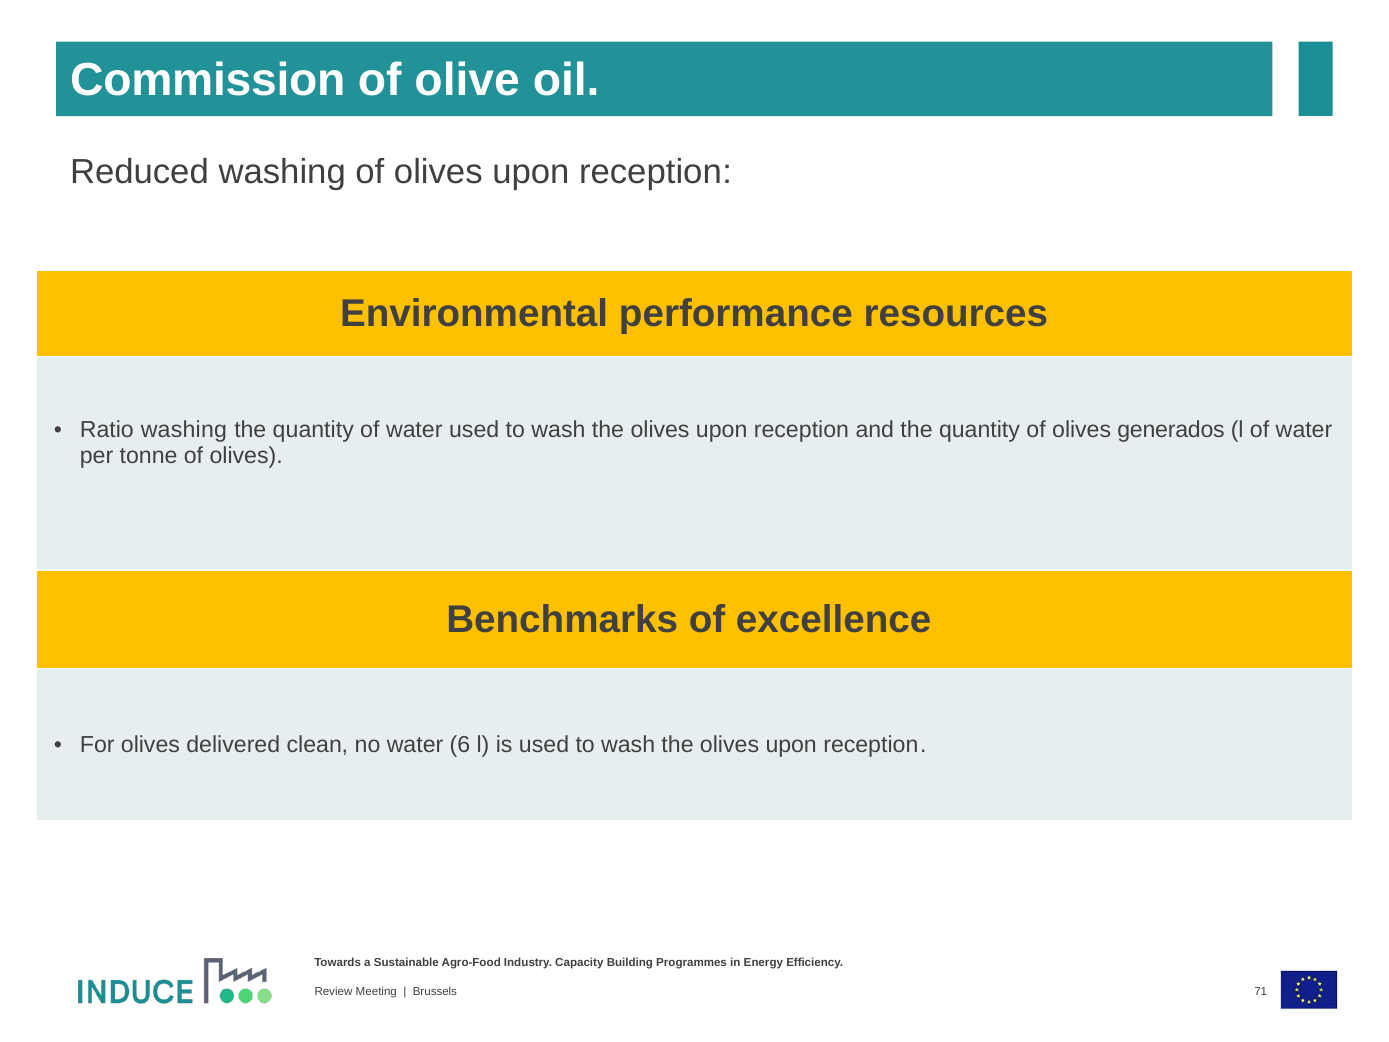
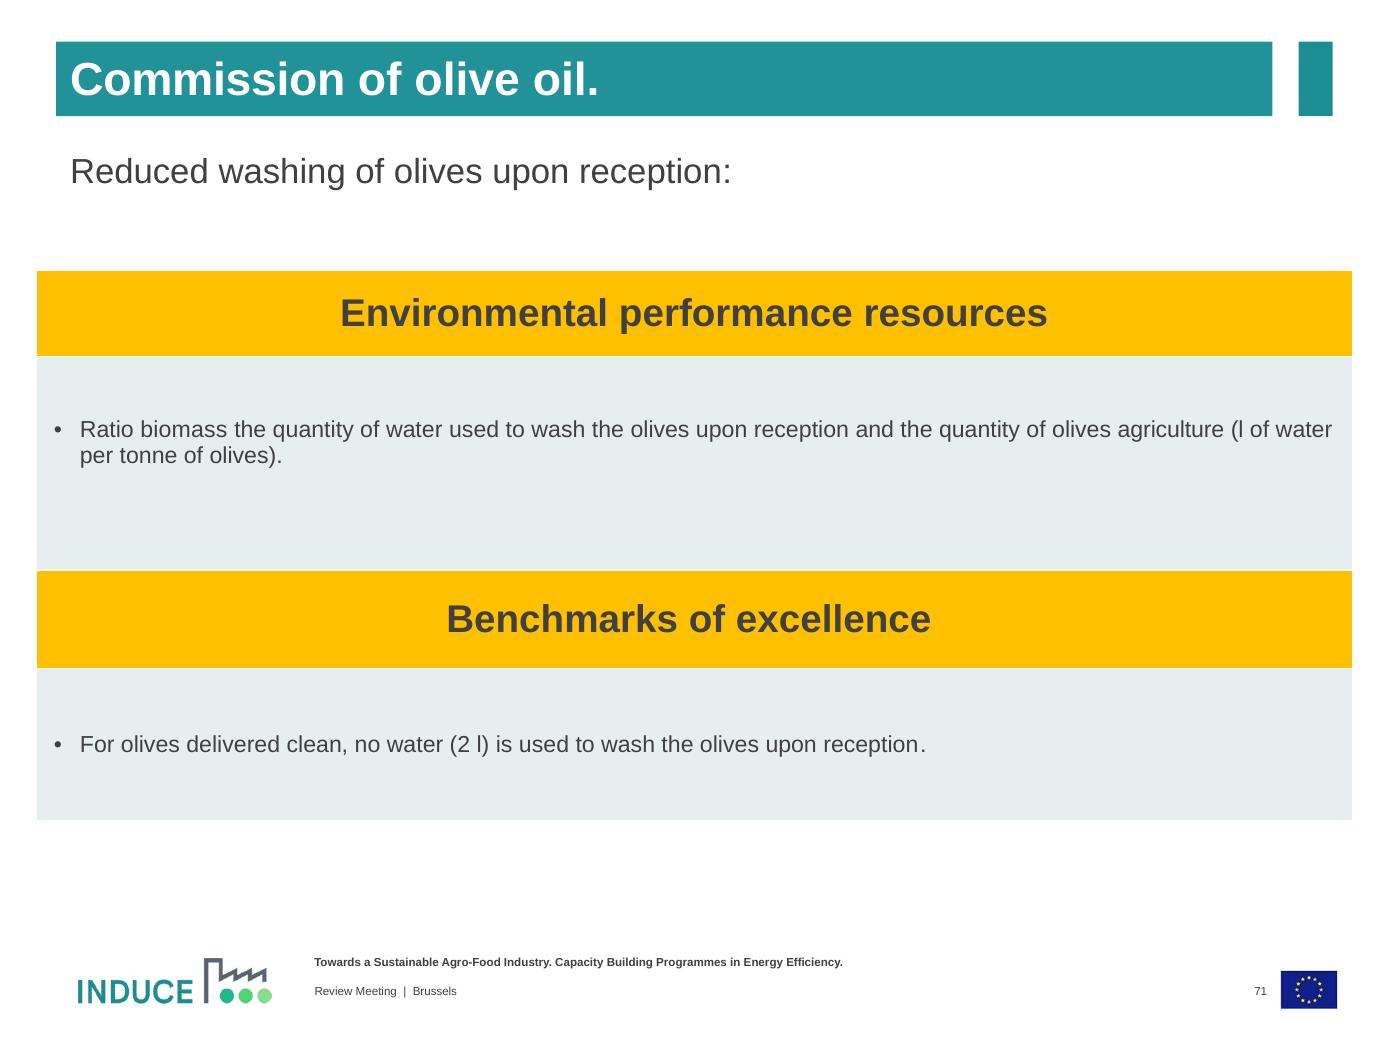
Ratio washing: washing -> biomass (184, 430)
generados: generados -> agriculture (1171, 430)
6: 6 -> 2 (460, 745)
